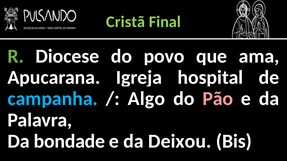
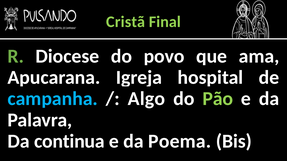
Pão colour: pink -> light green (218, 99)
bondade: bondade -> continua (69, 142)
Deixou: Deixou -> Poema (180, 142)
